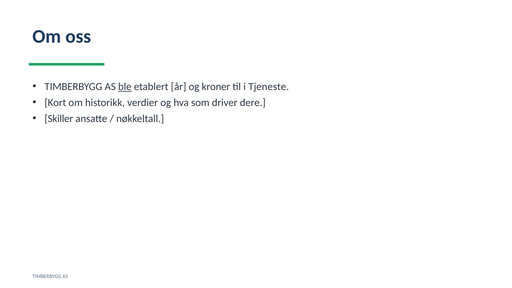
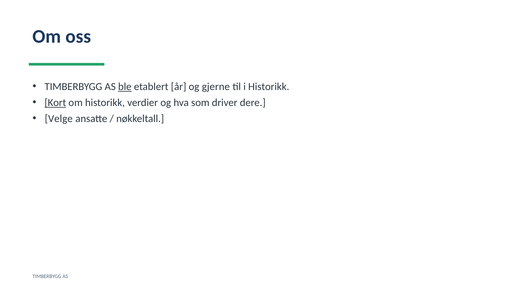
kroner: kroner -> gjerne (216, 87)
i Tjeneste: Tjeneste -> Historikk (269, 87)
Kort underline: none -> present (55, 103)
Skiller: Skiller -> Velge (59, 119)
